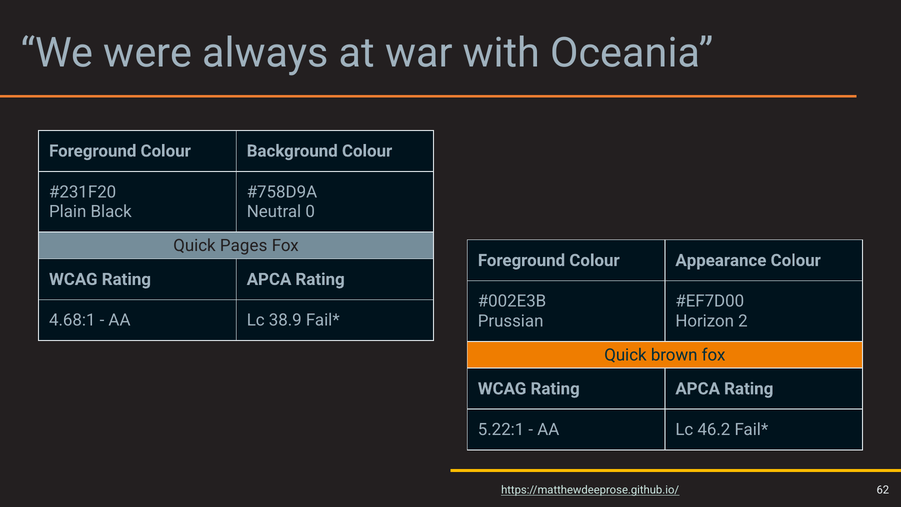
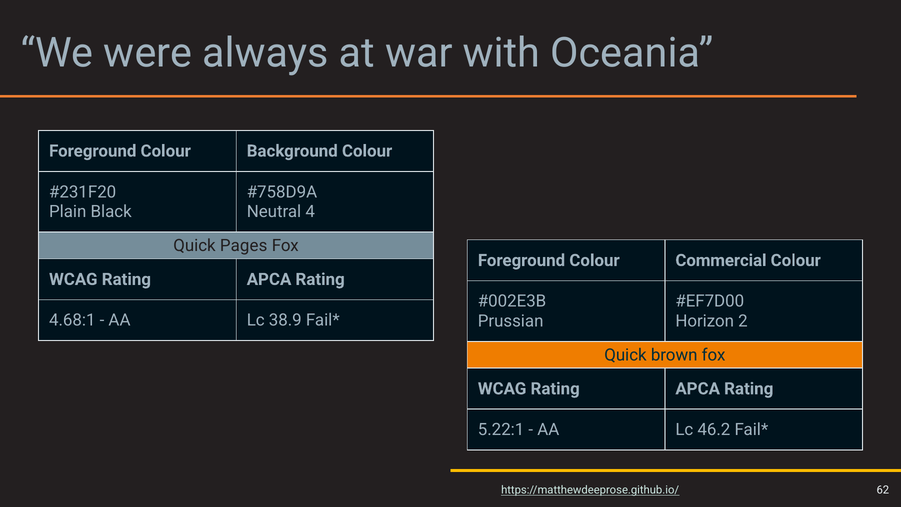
0: 0 -> 4 (310, 212)
Appearance: Appearance -> Commercial (721, 260)
